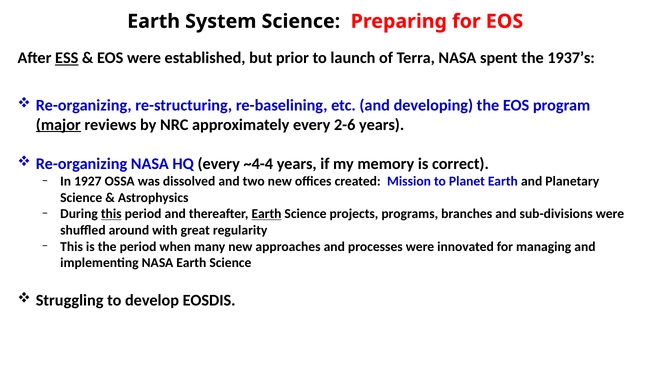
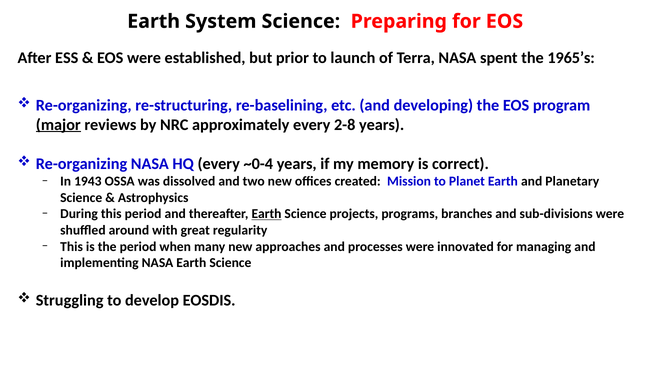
ESS underline: present -> none (67, 58)
1937’s: 1937’s -> 1965’s (571, 58)
2-6: 2-6 -> 2-8 (345, 125)
~4-4: ~4-4 -> ~0-4 (258, 164)
1927: 1927 -> 1943 (88, 181)
this underline: present -> none (111, 214)
